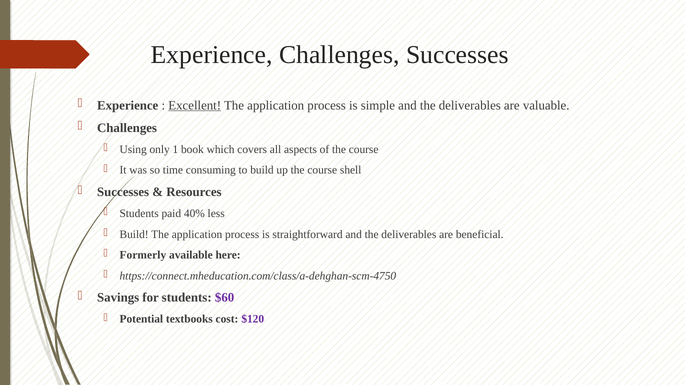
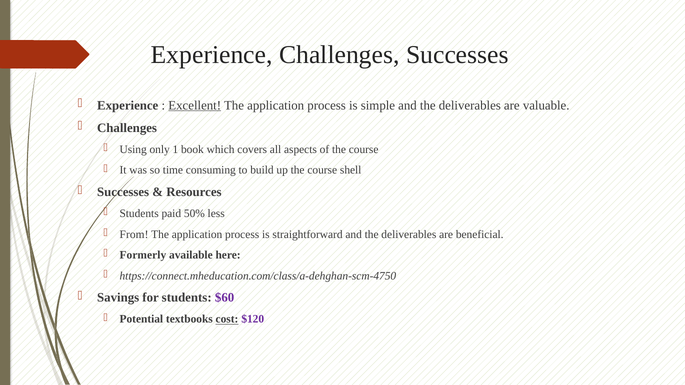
40%: 40% -> 50% (194, 214)
Build: Build -> From (134, 235)
cost underline: none -> present (227, 320)
